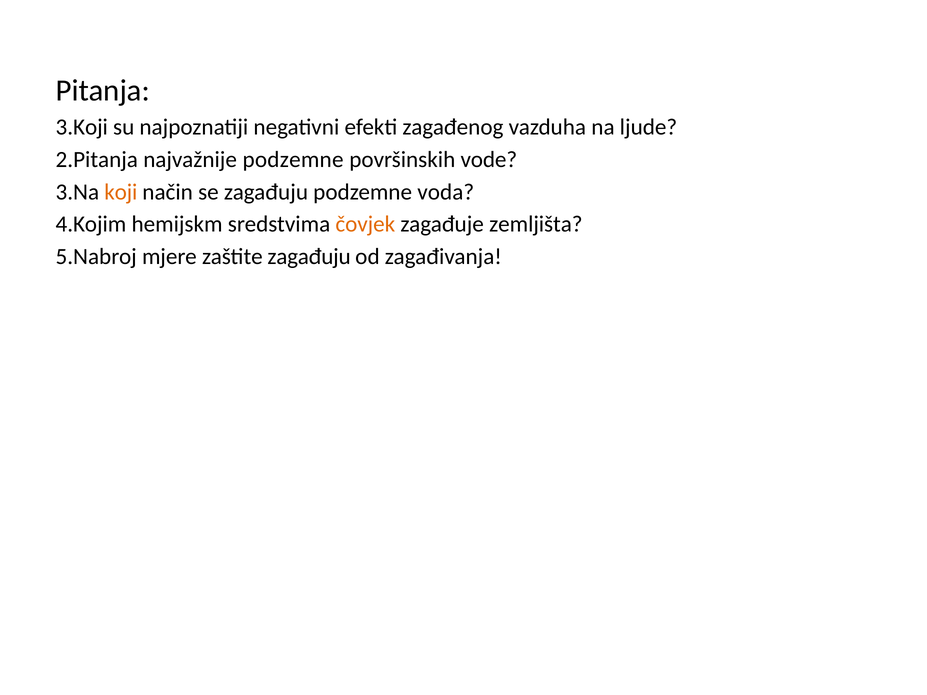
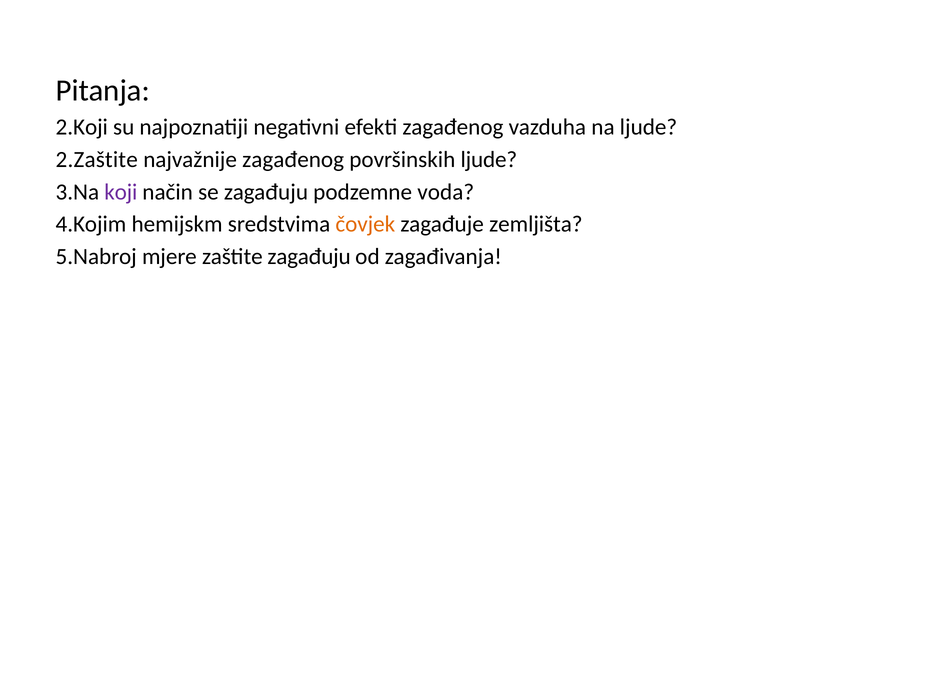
3.Koji: 3.Koji -> 2.Koji (82, 127)
2.Pitanja: 2.Pitanja -> 2.Zaštite (97, 160)
najvažnije podzemne: podzemne -> zagađenog (293, 160)
površinskih vode: vode -> ljude (489, 160)
koji colour: orange -> purple (121, 192)
